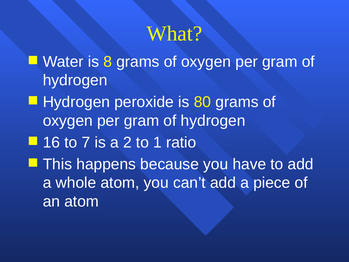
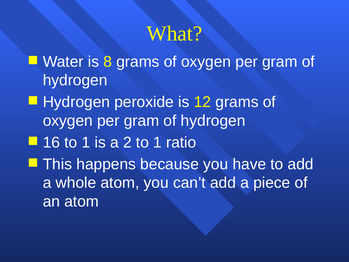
80: 80 -> 12 (202, 102)
16 to 7: 7 -> 1 (86, 142)
